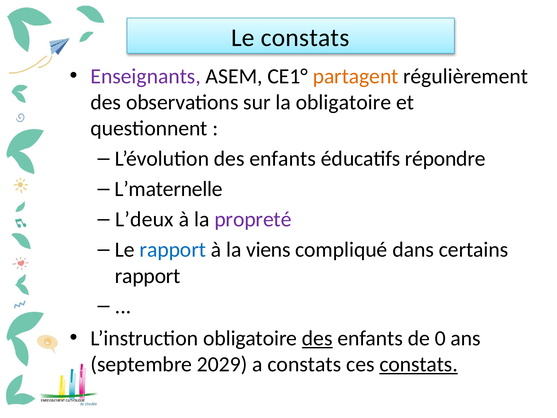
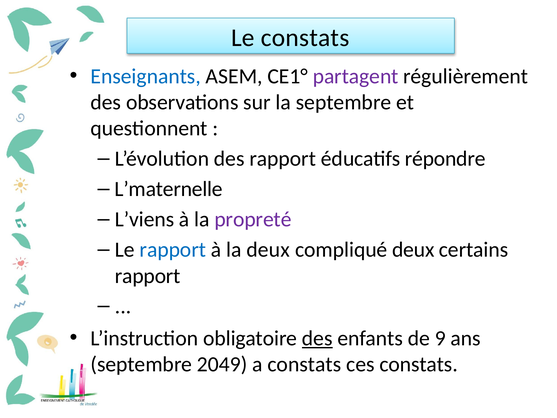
Enseignants colour: purple -> blue (146, 76)
partagent colour: orange -> purple (356, 76)
la obligatoire: obligatoire -> septembre (344, 102)
L’évolution des enfants: enfants -> rapport (283, 159)
L’deux: L’deux -> L’viens (145, 219)
la viens: viens -> deux (268, 250)
compliqué dans: dans -> deux (413, 250)
0: 0 -> 9 (440, 338)
2029: 2029 -> 2049 (222, 364)
constats underline: present -> none (419, 364)
